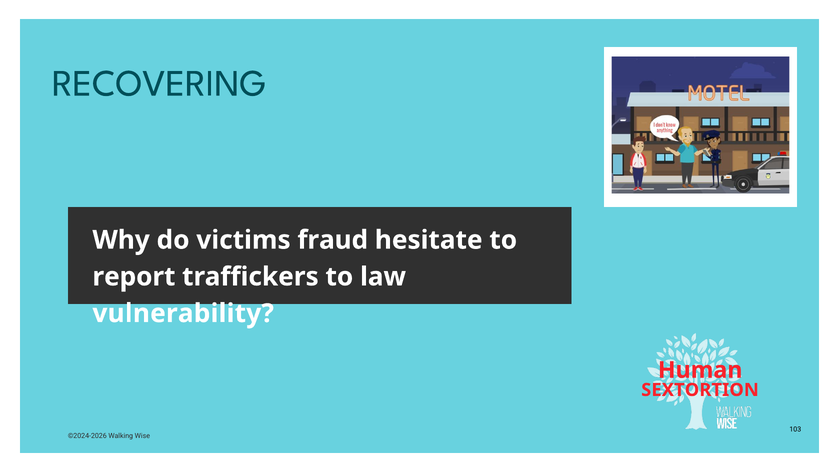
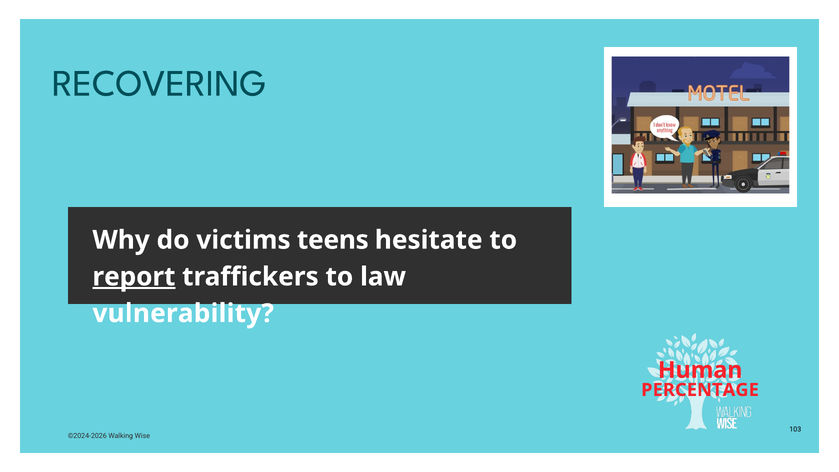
fraud: fraud -> teens (333, 240)
report underline: none -> present (134, 277)
SEXTORTION: SEXTORTION -> PERCENTAGE (700, 390)
